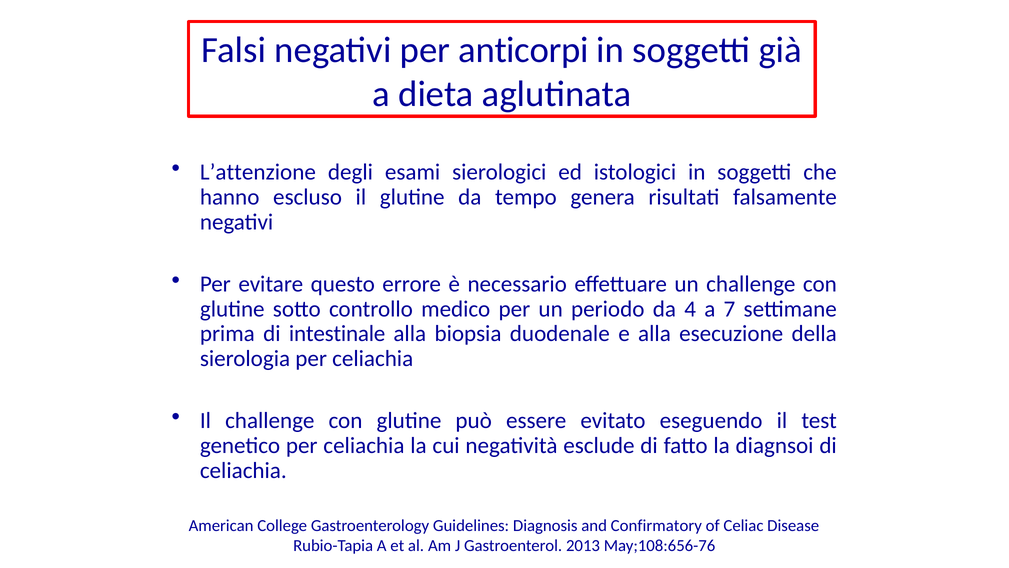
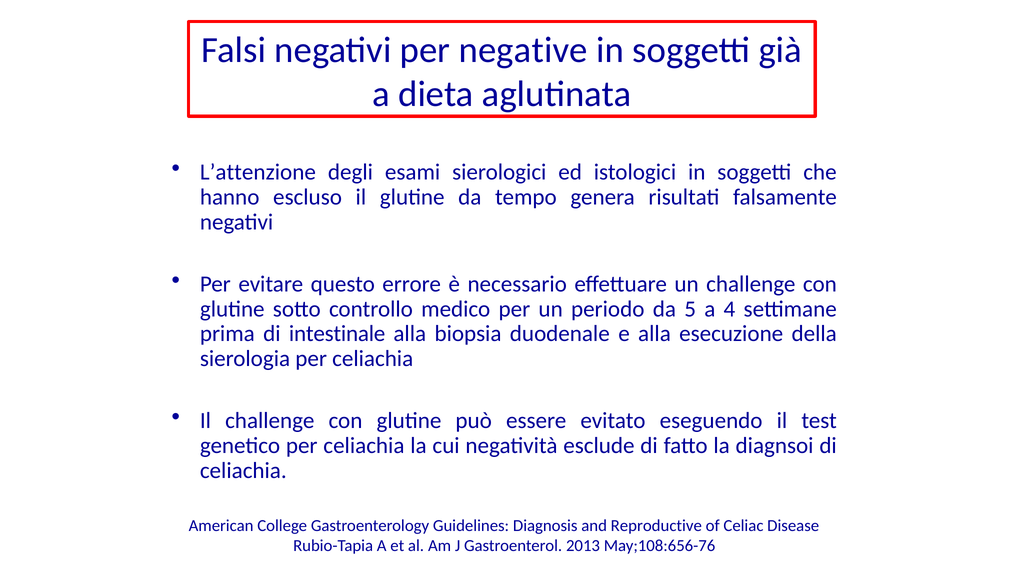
anticorpi: anticorpi -> negative (523, 50)
4: 4 -> 5 (690, 309)
7: 7 -> 4 (729, 309)
Confirmatory: Confirmatory -> Reproductive (656, 525)
